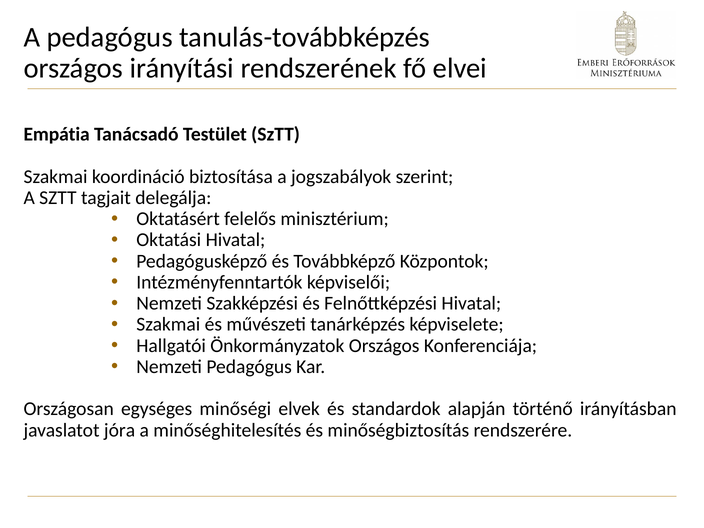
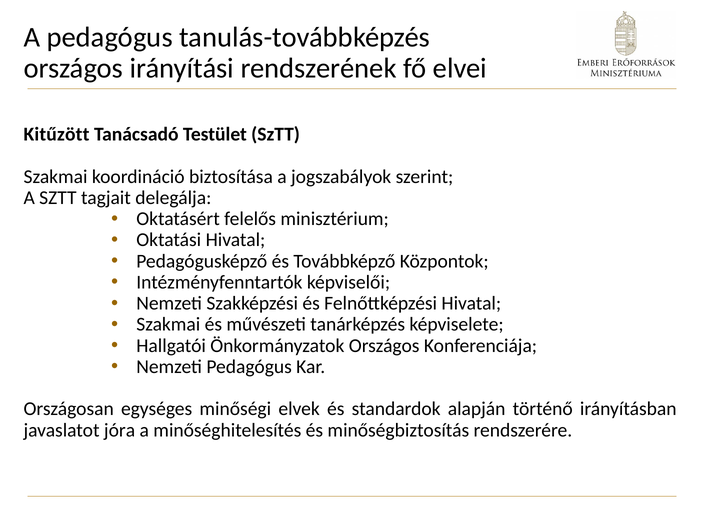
Empátia: Empátia -> Kitűzött (56, 134)
